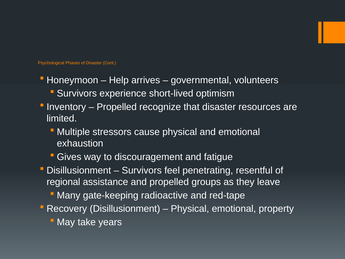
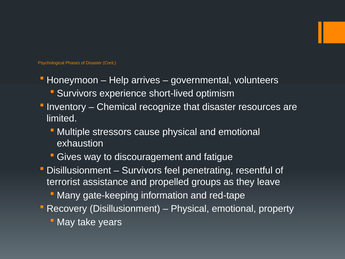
Propelled: Propelled -> Chemical (117, 107)
regional: regional -> terrorist (63, 182)
radioactive: radioactive -> information (165, 195)
